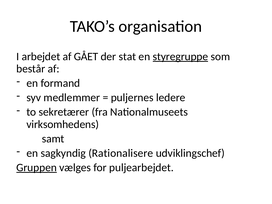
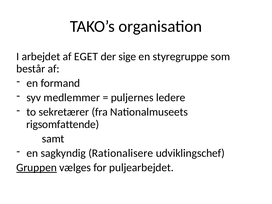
GÅET: GÅET -> EGET (86, 57)
stat: stat -> sige (127, 57)
styregruppe underline: present -> none (180, 57)
virksomhedens: virksomhedens -> rigsomfattende (63, 124)
